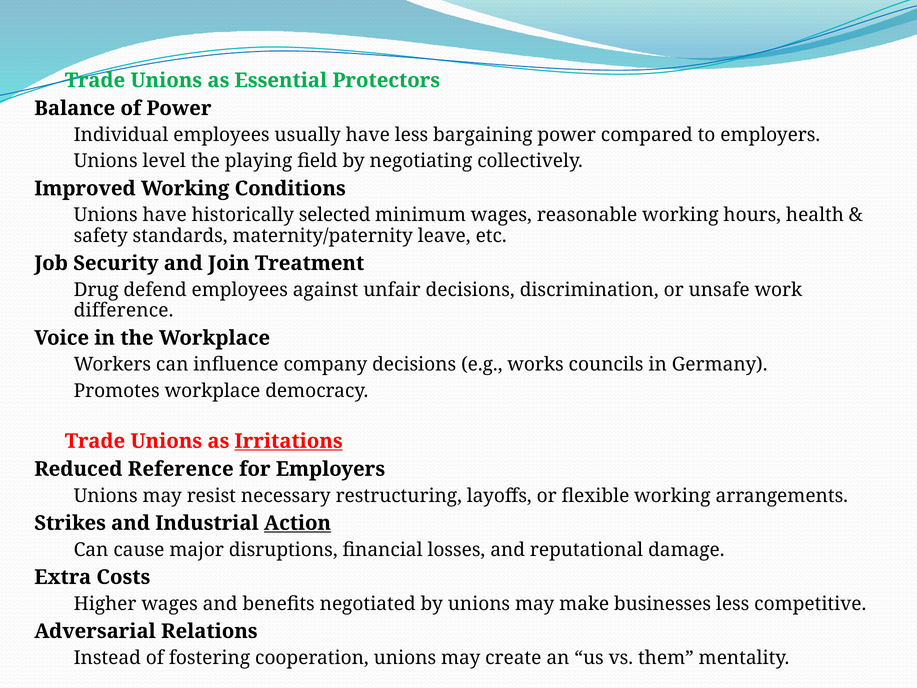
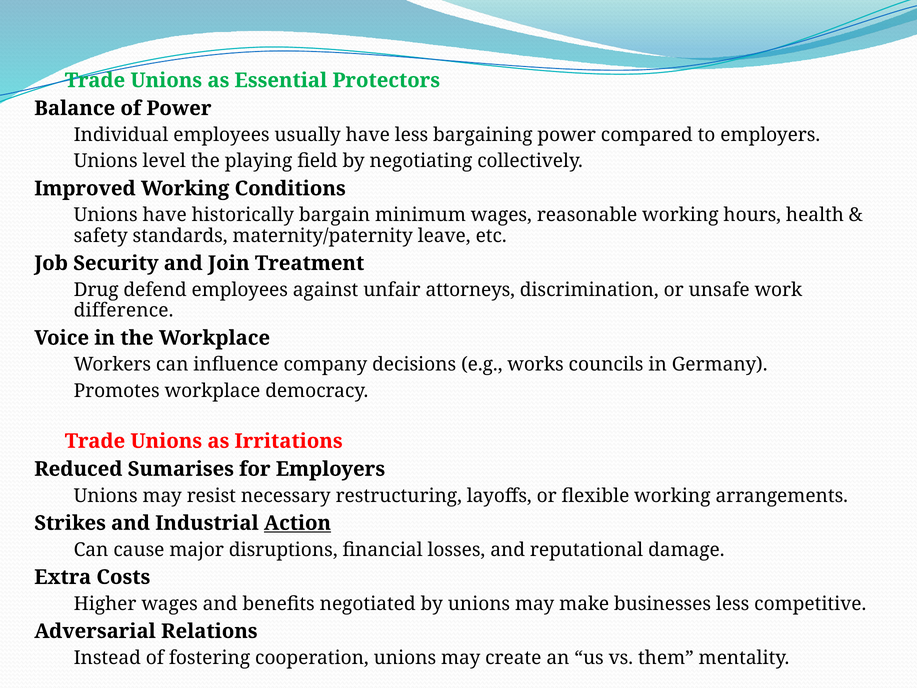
selected: selected -> bargain (335, 215)
unfair decisions: decisions -> attorneys (470, 290)
Irritations underline: present -> none (289, 441)
Reference: Reference -> Sumarises (181, 469)
